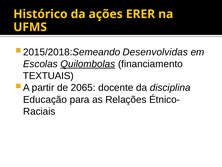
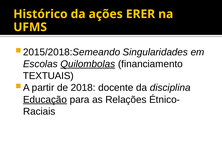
Desenvolvidas: Desenvolvidas -> Singularidades (155, 52)
2065: 2065 -> 2018 (83, 87)
Educação underline: none -> present (45, 99)
